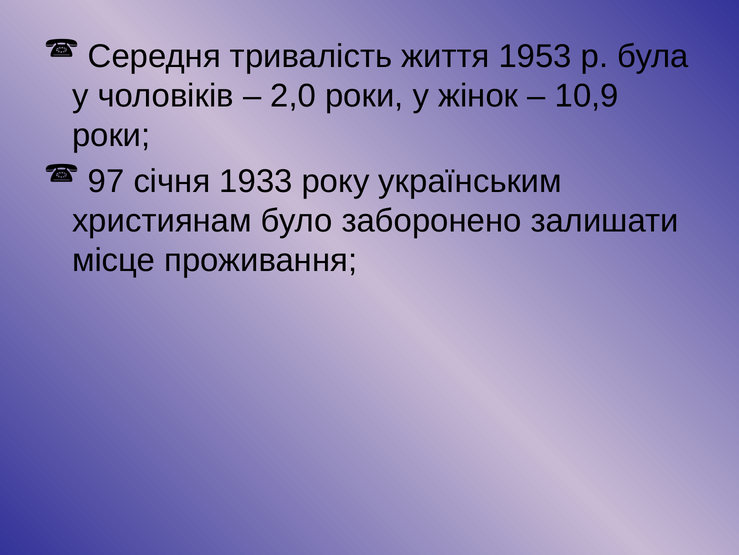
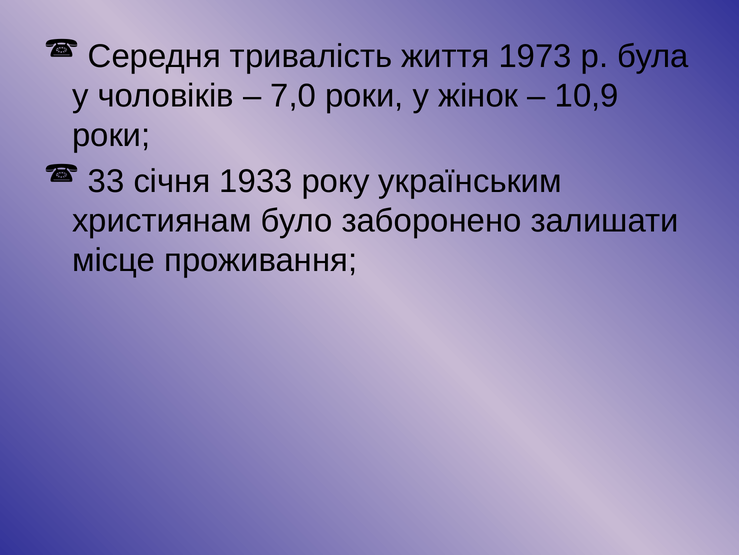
1953: 1953 -> 1973 (535, 56)
2,0: 2,0 -> 7,0 (293, 96)
97: 97 -> 33 (106, 181)
